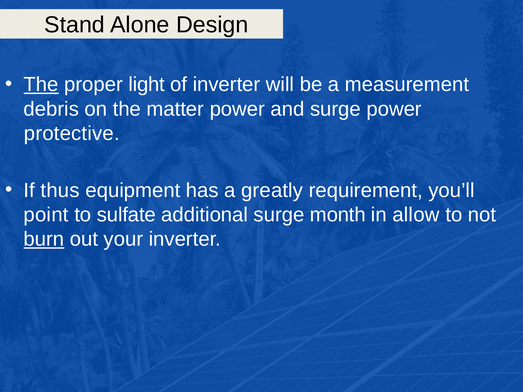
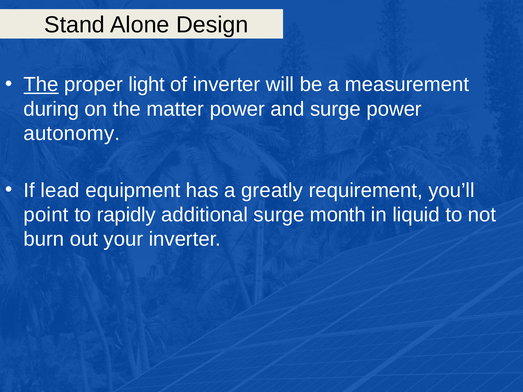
debris: debris -> during (51, 109)
protective: protective -> autonomy (72, 133)
thus: thus -> lead (60, 190)
sulfate: sulfate -> rapidly (126, 215)
allow: allow -> liquid (416, 215)
burn underline: present -> none (44, 239)
